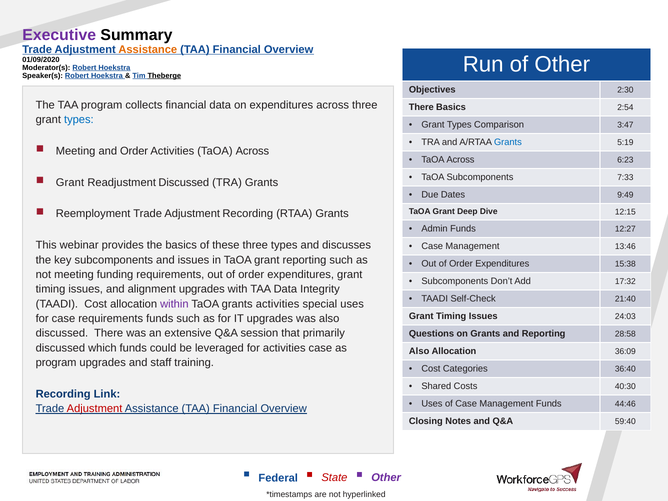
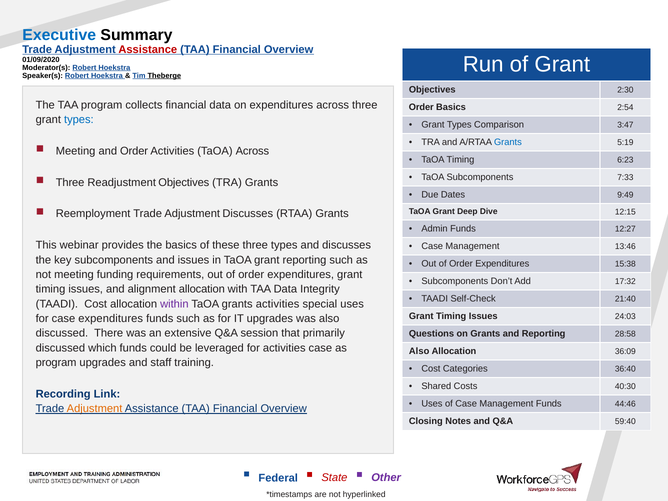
Executive colour: purple -> blue (59, 35)
Assistance colour: orange -> red (148, 50)
of Other: Other -> Grant (562, 64)
There: There -> Order (421, 107)
Across: Across -> Timing (460, 160)
Grant: Grant -> Three (70, 182)
Readjustment Discussed: Discussed -> Objectives (184, 182)
Adjustment Recording: Recording -> Discusses (248, 214)
alignment upgrades: upgrades -> allocation (202, 289)
case requirements: requirements -> expenditures (111, 319)
Adjustment colour: red -> orange (95, 409)
